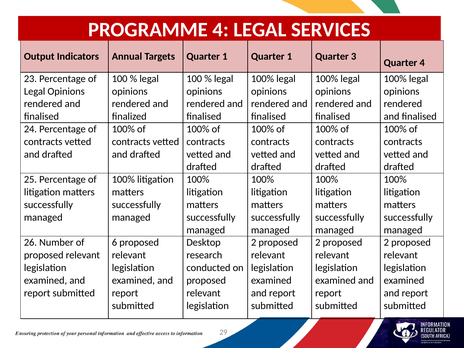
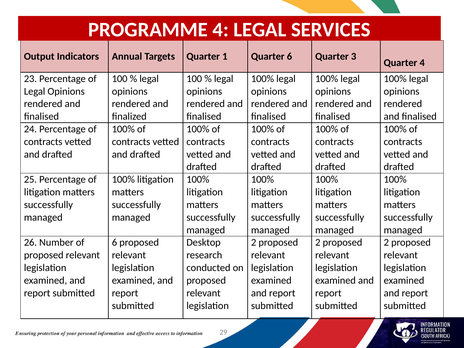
1 Quarter 1: 1 -> 6 (289, 56)
